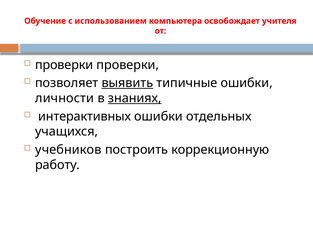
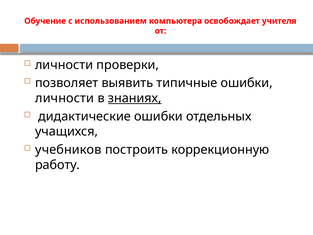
проверки: проверки -> личности (64, 65)
выявить underline: present -> none (127, 83)
интерактивных: интерактивных -> дидактические (85, 116)
